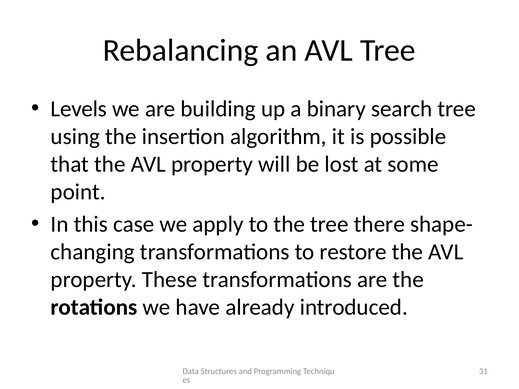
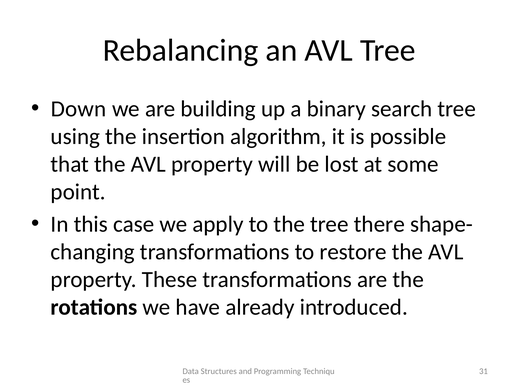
Levels: Levels -> Down (79, 109)
